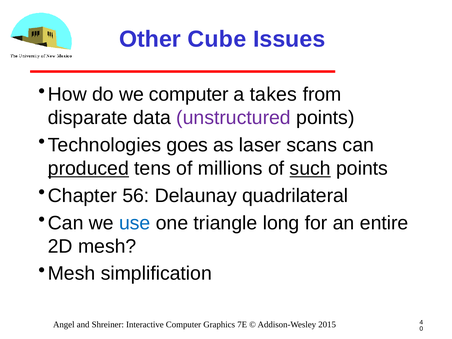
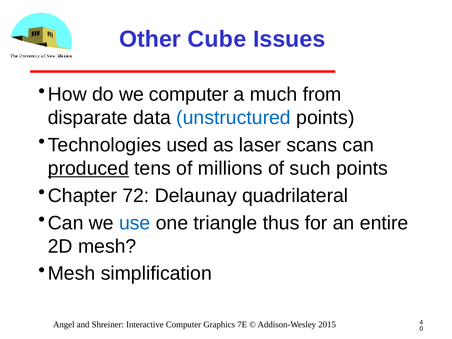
takes: takes -> much (273, 94)
unstructured colour: purple -> blue (234, 118)
goes: goes -> used (187, 145)
such underline: present -> none (310, 168)
56: 56 -> 72 (136, 196)
long: long -> thus (281, 223)
